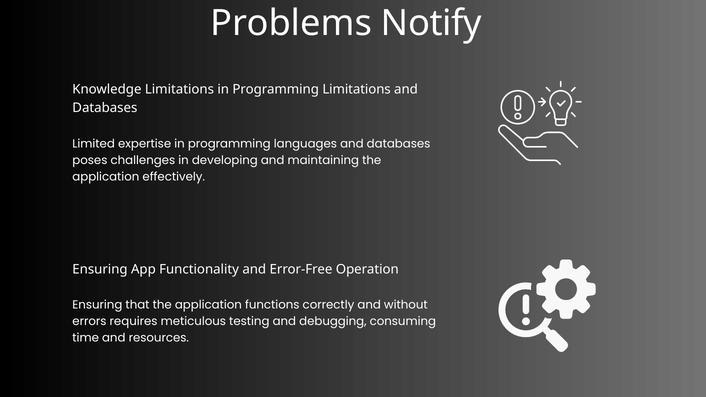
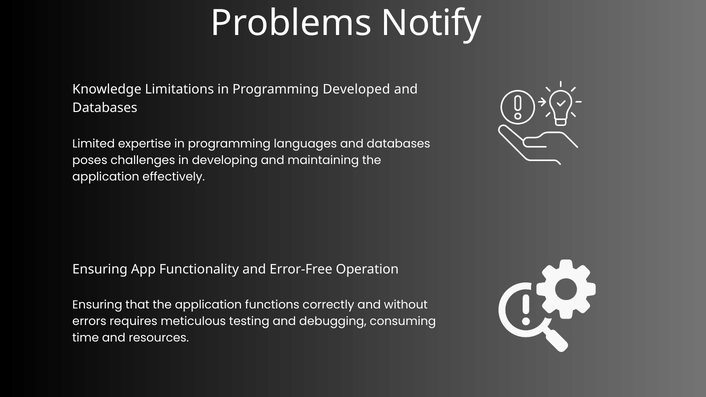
Programming Limitations: Limitations -> Developed (356, 90)
